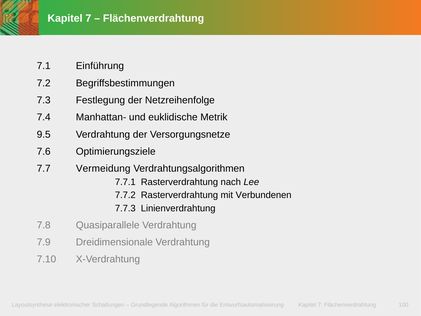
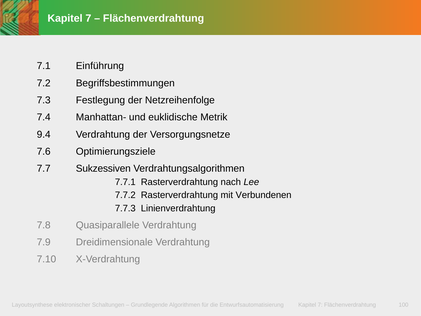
9.5: 9.5 -> 9.4 (44, 134)
Vermeidung: Vermeidung -> Sukzessiven (103, 169)
